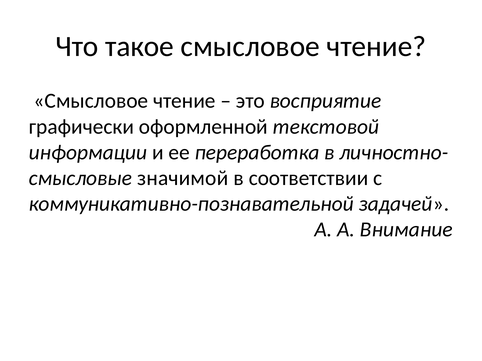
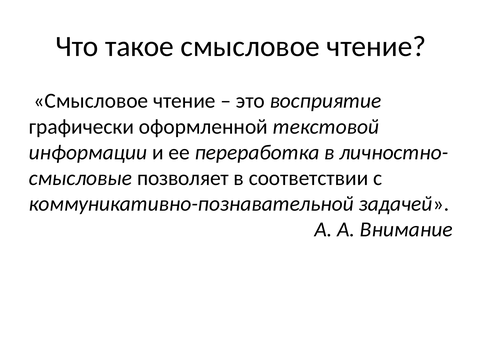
значимой: значимой -> позволяет (183, 178)
